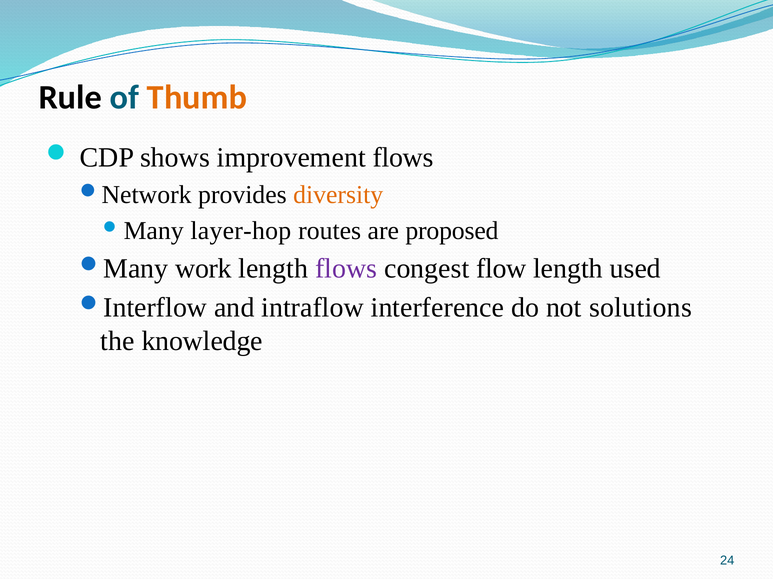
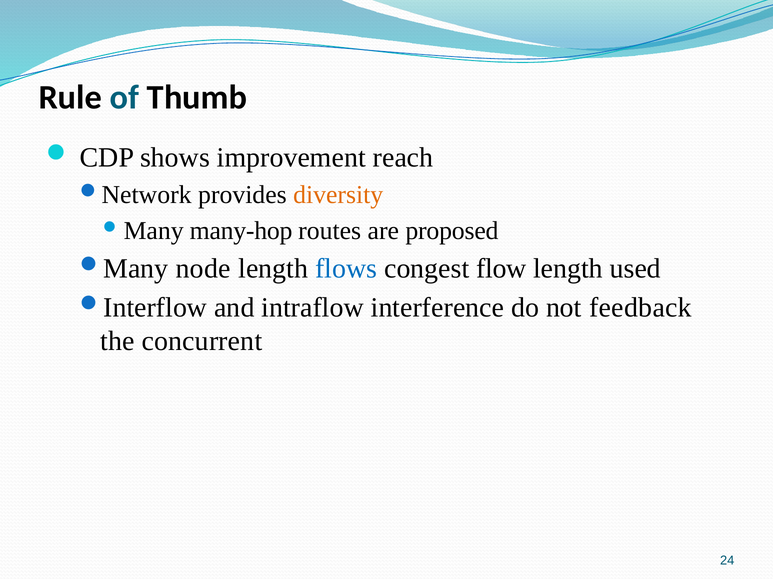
Thumb colour: orange -> black (197, 98)
improvement flows: flows -> reach (403, 158)
layer-hop: layer-hop -> many-hop (241, 231)
work: work -> node (203, 269)
flows colour: purple -> blue (346, 269)
solutions: solutions -> feedback (641, 308)
knowledge: knowledge -> concurrent (202, 342)
